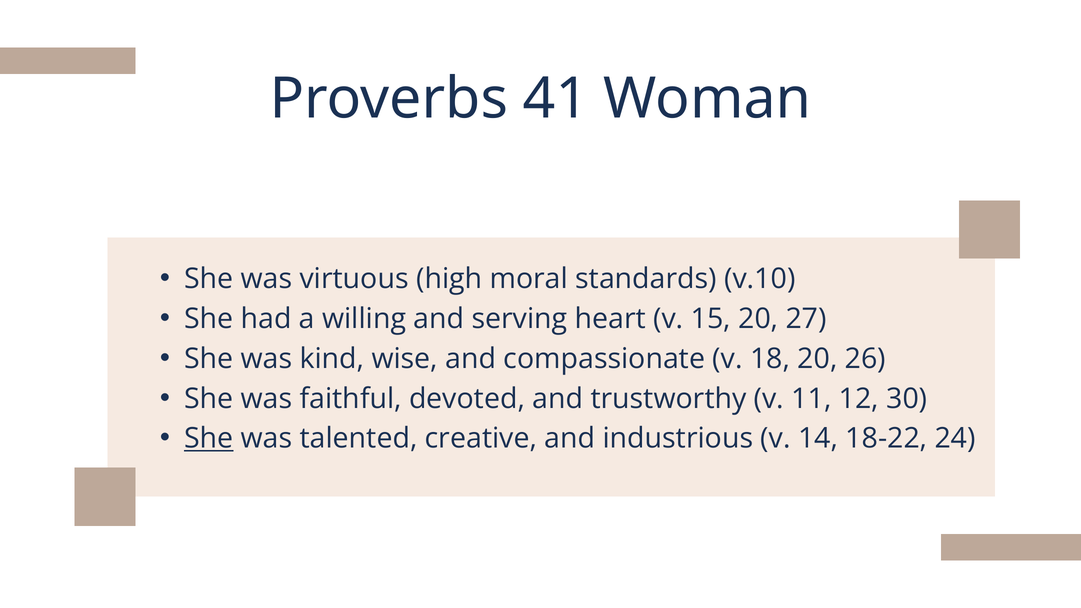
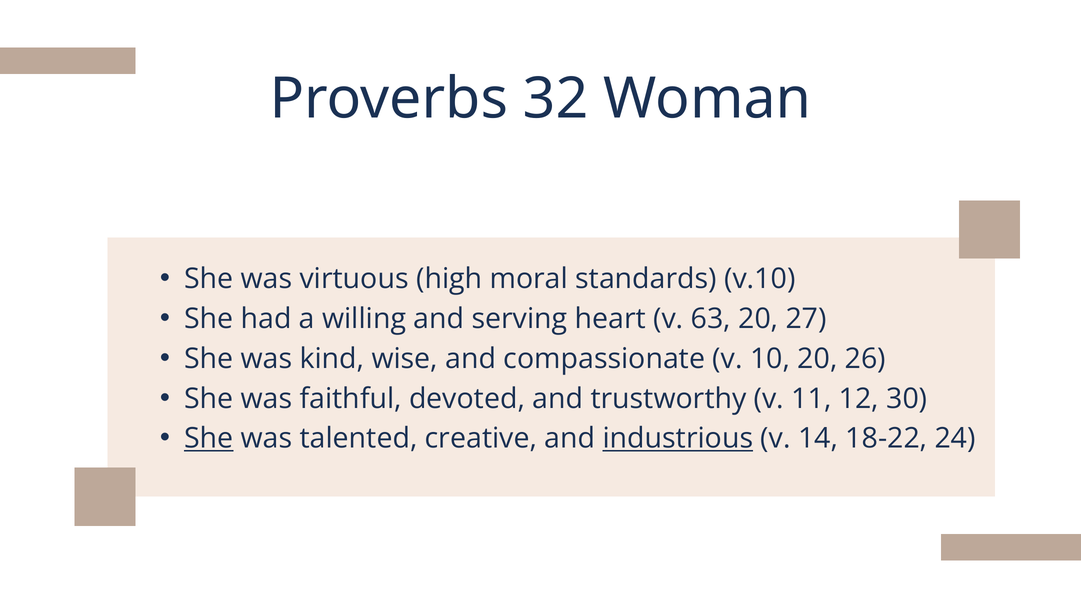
41: 41 -> 32 (556, 99)
15: 15 -> 63 (711, 319)
18: 18 -> 10 (770, 359)
industrious underline: none -> present (678, 439)
